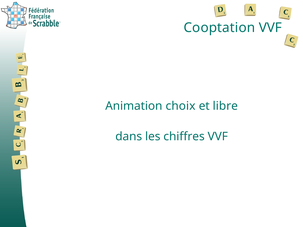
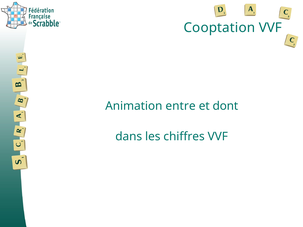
choix: choix -> entre (181, 106)
libre: libre -> dont (225, 106)
